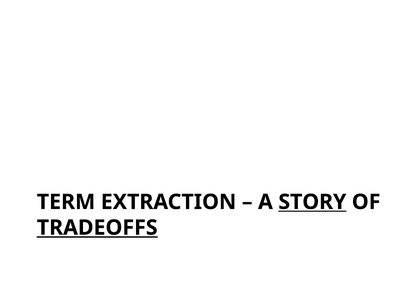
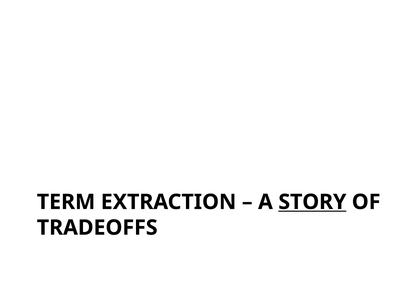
TRADEOFFS underline: present -> none (97, 227)
